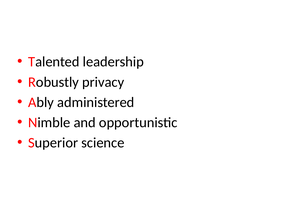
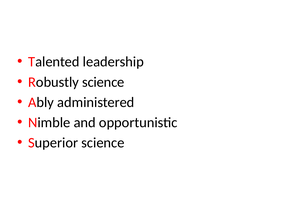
Robustly privacy: privacy -> science (103, 82)
